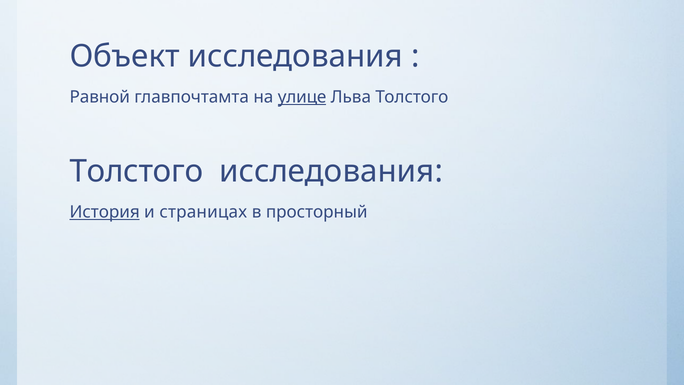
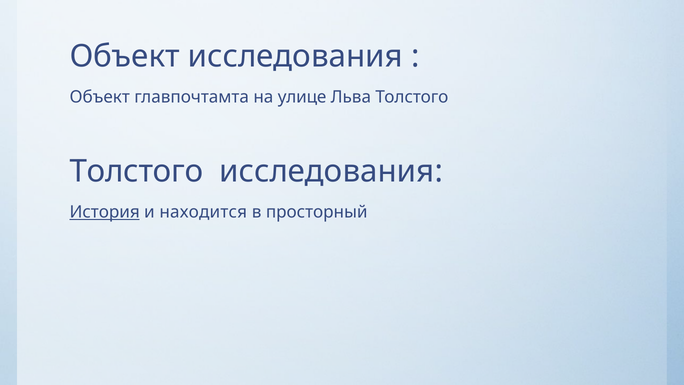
Равной: Равной -> Объект (100, 97)
улице underline: present -> none (302, 97)
страницах: страницах -> находится (203, 212)
